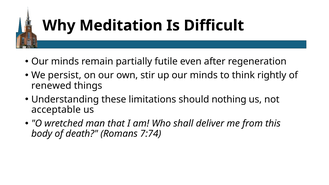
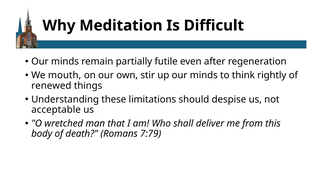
persist: persist -> mouth (65, 75)
nothing: nothing -> despise (229, 99)
7:74: 7:74 -> 7:79 (151, 134)
